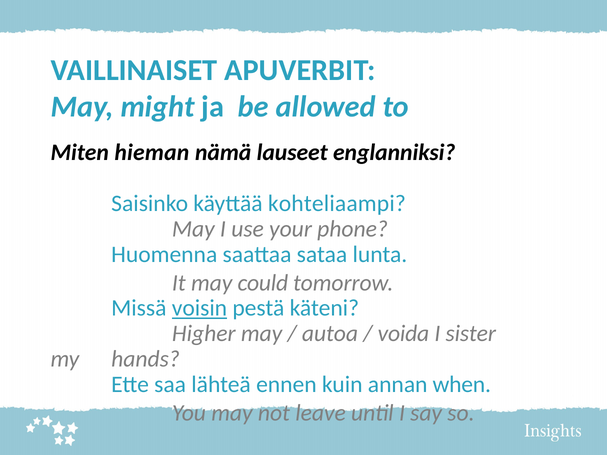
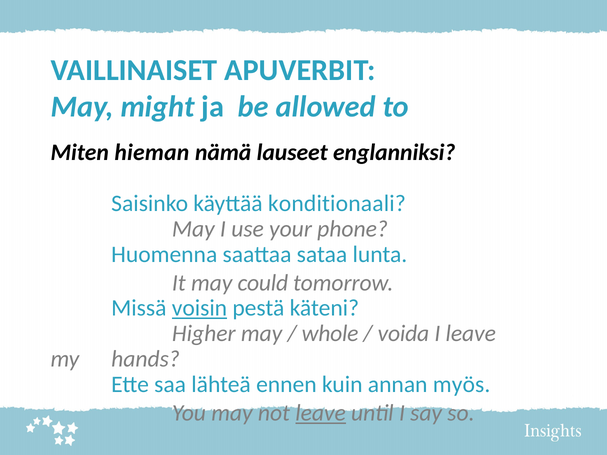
kohteliaampi: kohteliaampi -> konditionaali (337, 203)
autoa: autoa -> whole (330, 334)
I sister: sister -> leave (471, 334)
when: when -> myös (462, 385)
leave underline: none -> present (321, 413)
